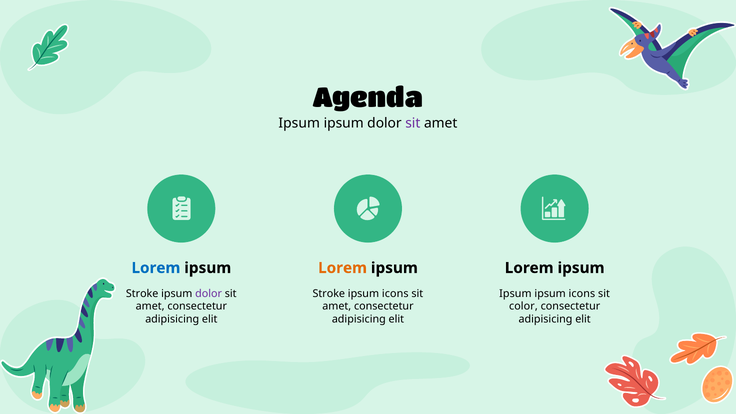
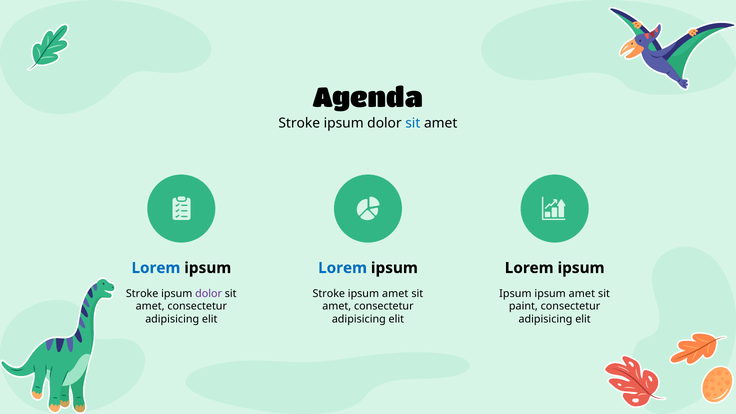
Ipsum: Ipsum -> Stroke (299, 123)
sit colour: purple -> blue (413, 123)
Lorem colour: orange -> blue (343, 268)
icons: icons -> amet (395, 294)
icons: icons -> amet (582, 294)
color: color -> paint (523, 306)
